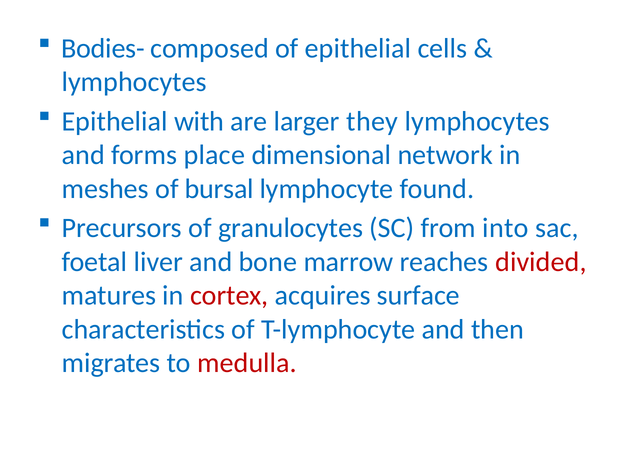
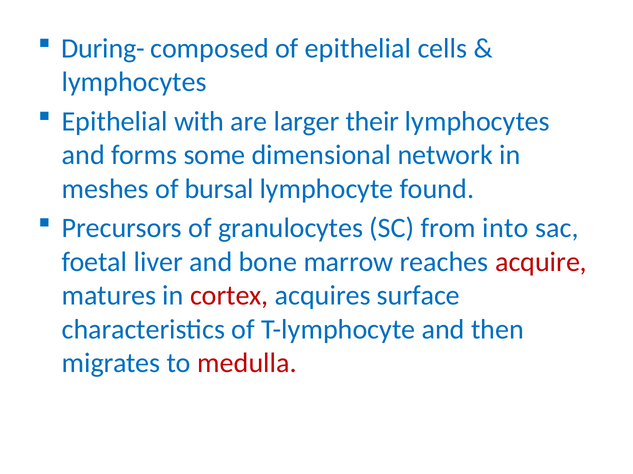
Bodies-: Bodies- -> During- (103, 48)
they: they -> their (372, 122)
place: place -> some (214, 155)
divided: divided -> acquire (541, 262)
